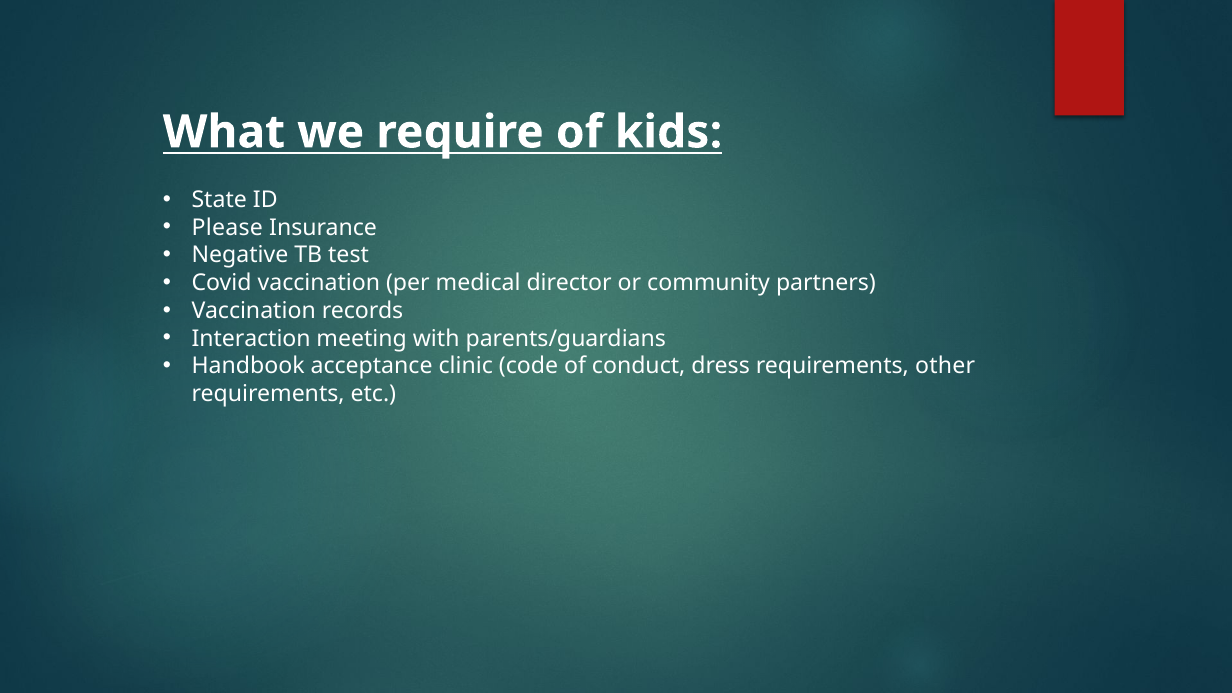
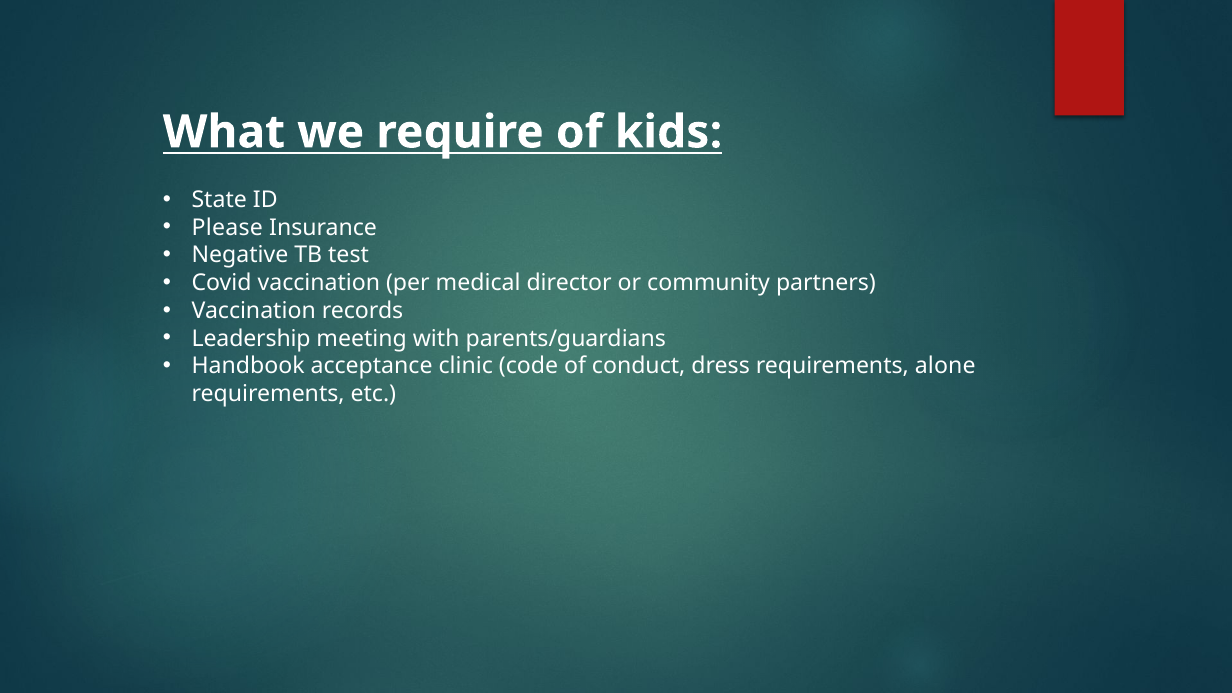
Interaction: Interaction -> Leadership (251, 338)
other: other -> alone (945, 366)
